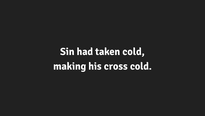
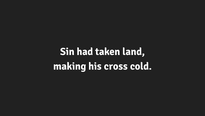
taken cold: cold -> land (134, 51)
